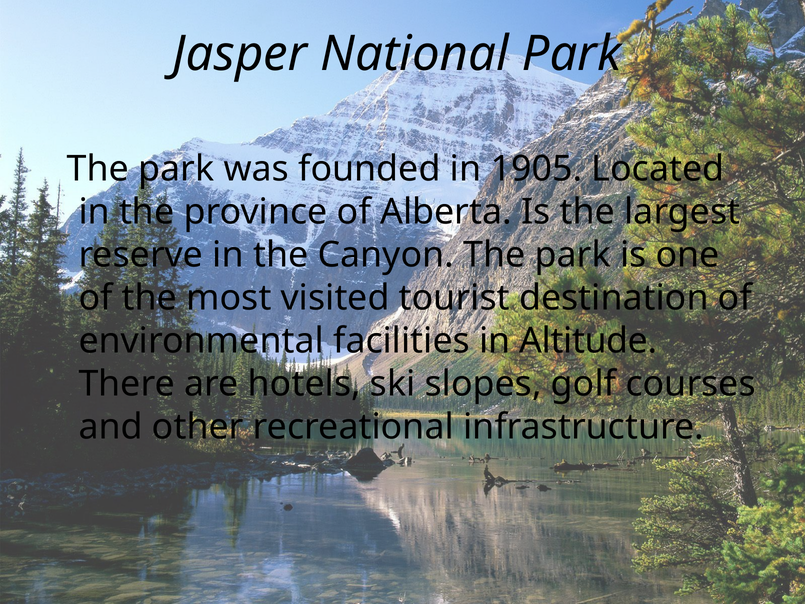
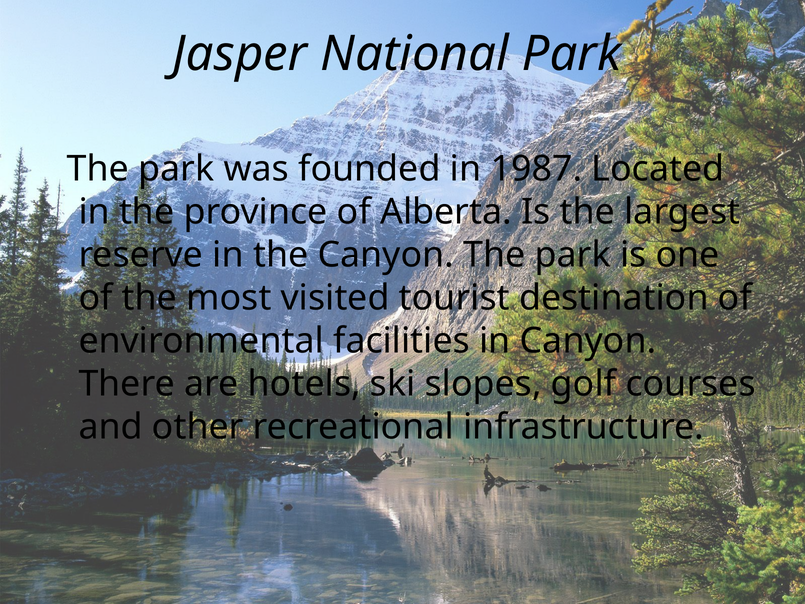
1905: 1905 -> 1987 (536, 169)
in Altitude: Altitude -> Canyon (588, 341)
